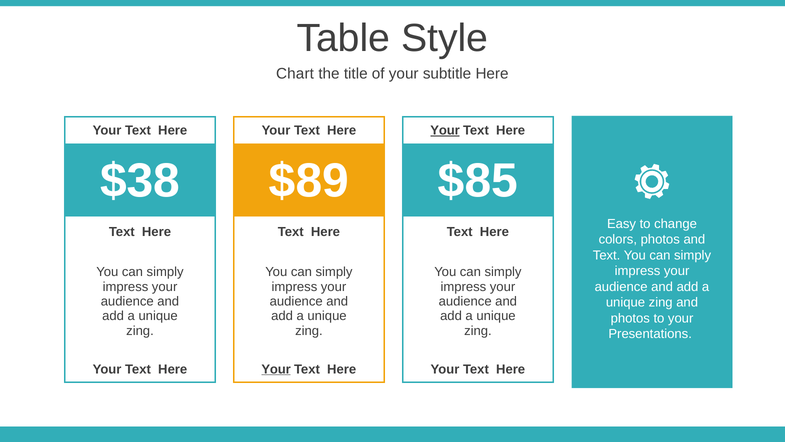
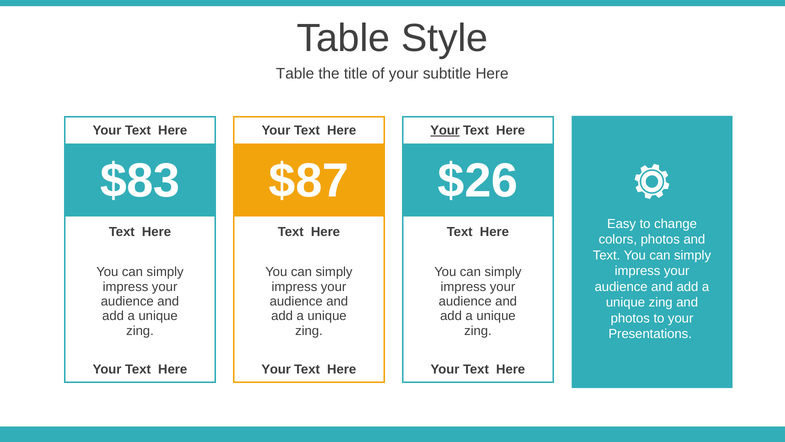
Chart: Chart -> Table (295, 73)
$38: $38 -> $83 (140, 181)
$89: $89 -> $87 (309, 181)
$85: $85 -> $26 (478, 181)
Your underline: present -> none (276, 369)
